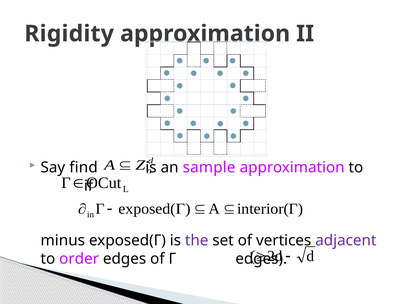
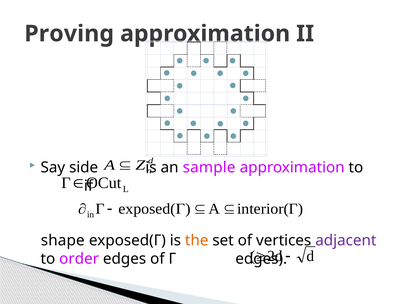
Rigidity: Rigidity -> Proving (69, 34)
find: find -> side (84, 168)
minus: minus -> shape (63, 241)
the colour: purple -> orange (197, 241)
